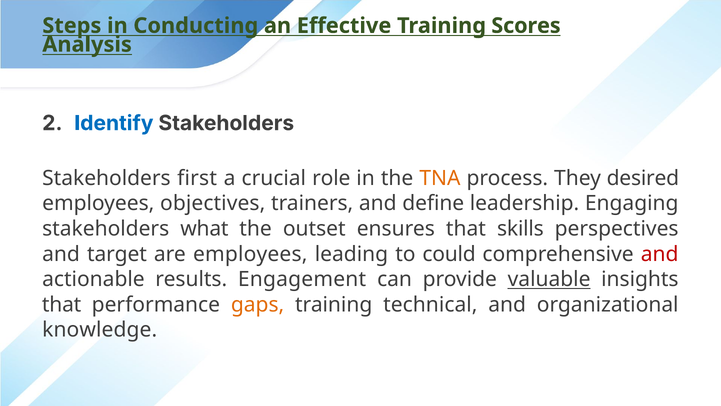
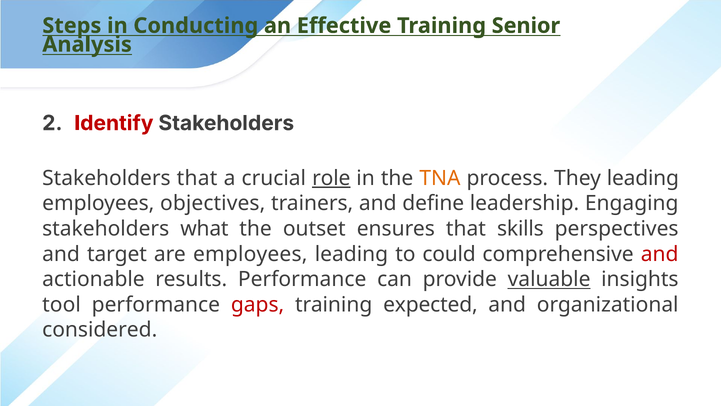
Scores: Scores -> Senior (526, 26)
Identify colour: blue -> red (114, 123)
Stakeholders first: first -> that (197, 178)
role underline: none -> present (331, 178)
They desired: desired -> leading (643, 178)
results Engagement: Engagement -> Performance (302, 279)
that: that -> tool (62, 304)
gaps colour: orange -> red (258, 304)
technical: technical -> expected (430, 304)
knowledge: knowledge -> considered (100, 330)
